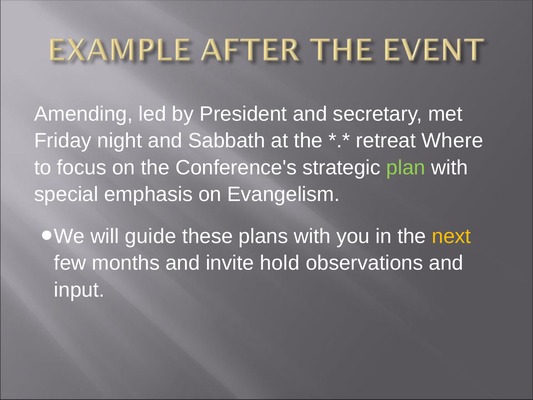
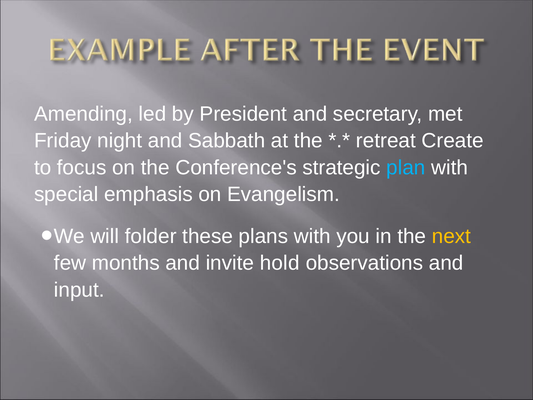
Where: Where -> Create (453, 141)
plan colour: light green -> light blue (406, 167)
guide: guide -> folder (151, 236)
